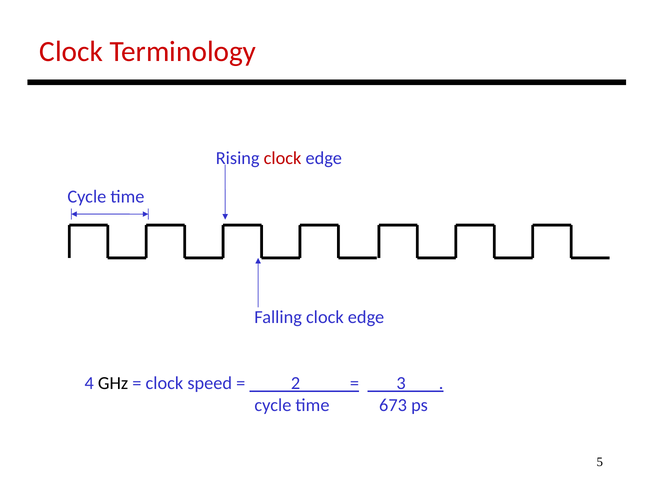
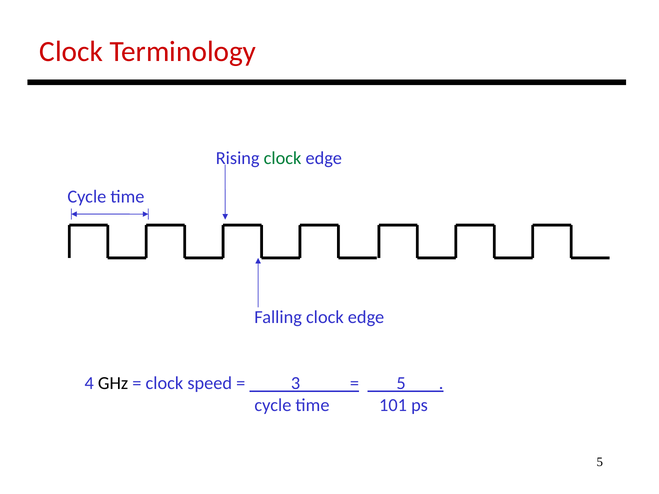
clock colour: red -> green (283, 158)
2: 2 -> 3 (296, 383)
3: 3 -> 5 (401, 383)
673: 673 -> 101 (393, 405)
